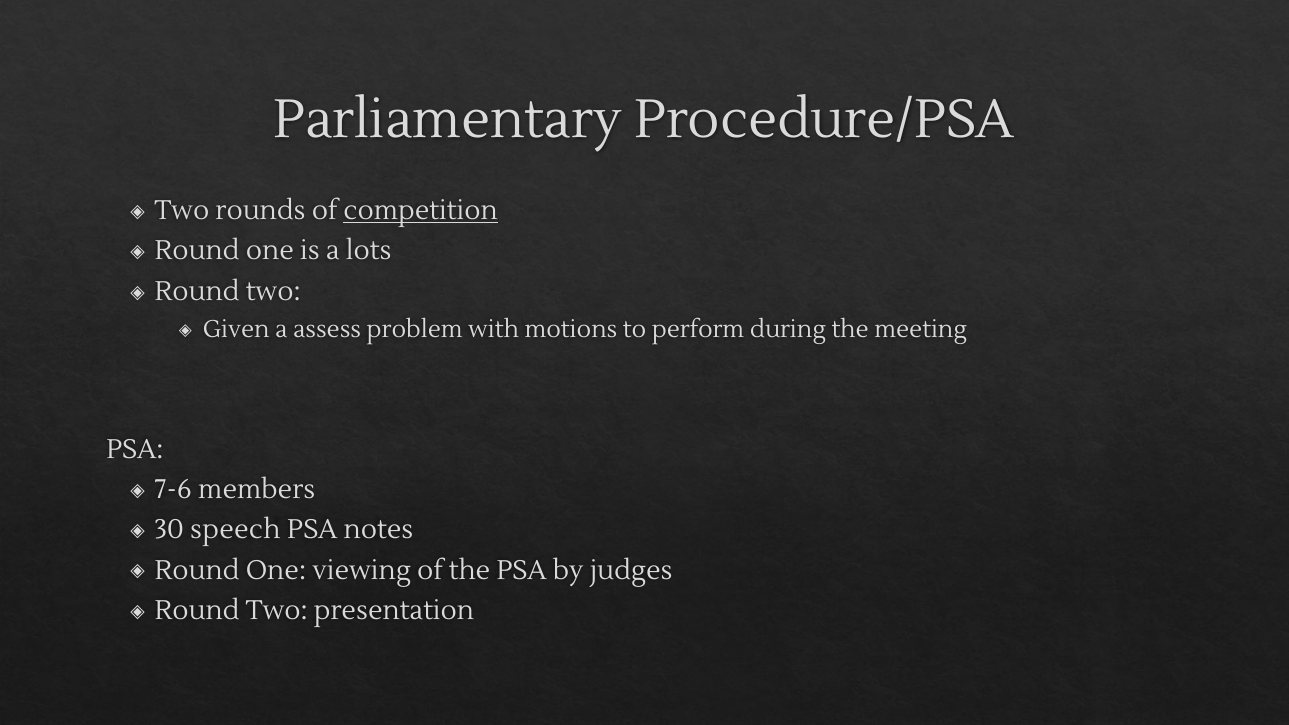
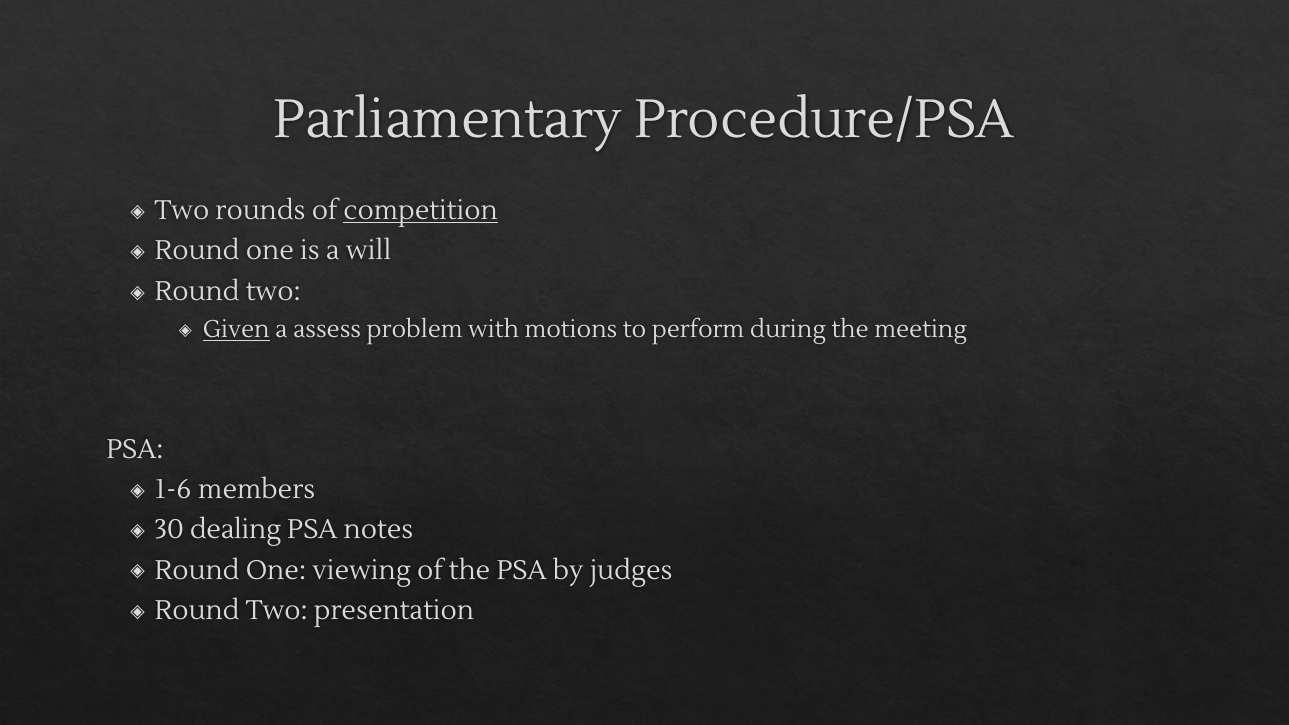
lots: lots -> will (369, 251)
Given underline: none -> present (236, 330)
7-6: 7-6 -> 1-6 (173, 490)
speech: speech -> dealing (236, 530)
